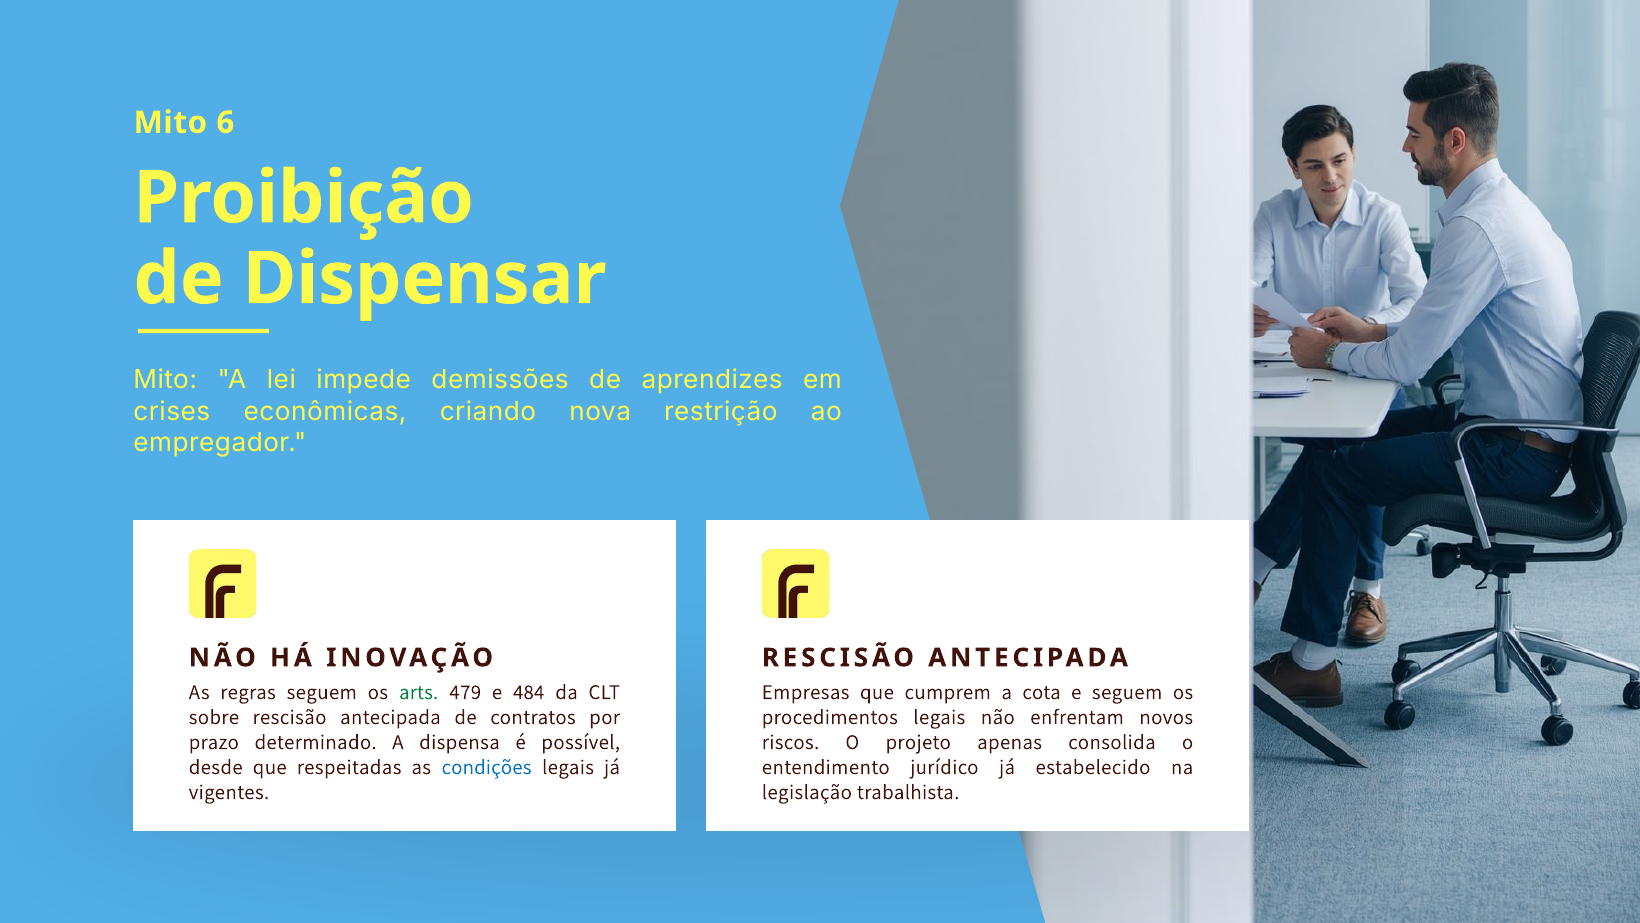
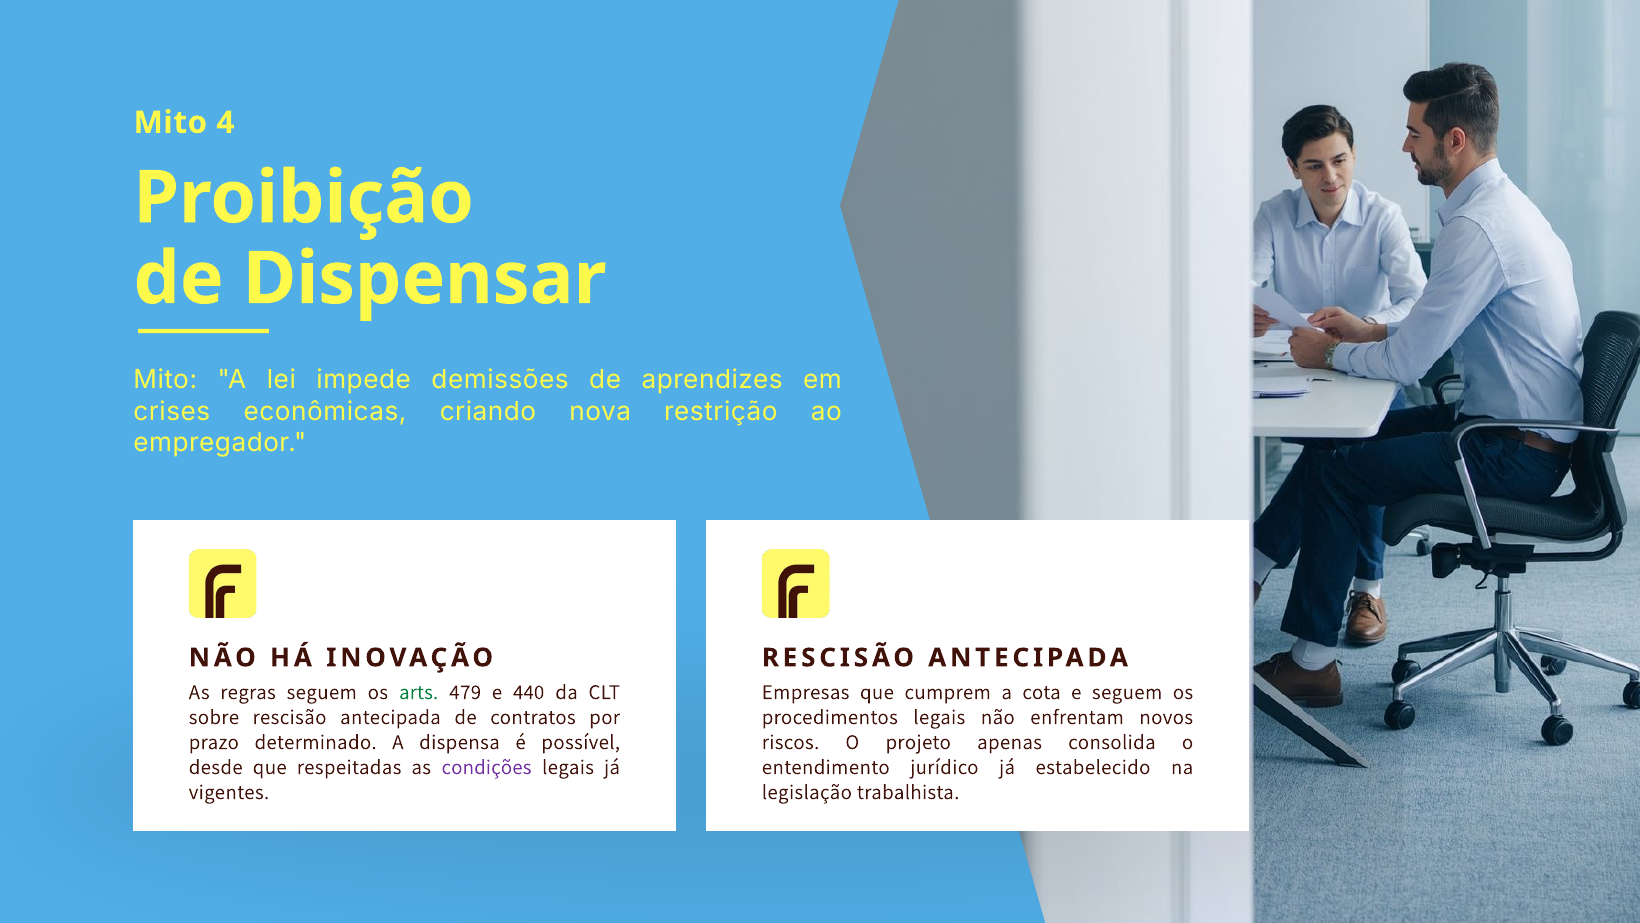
6: 6 -> 4 (225, 123)
484: 484 -> 440 (529, 692)
condições colour: blue -> purple (486, 767)
